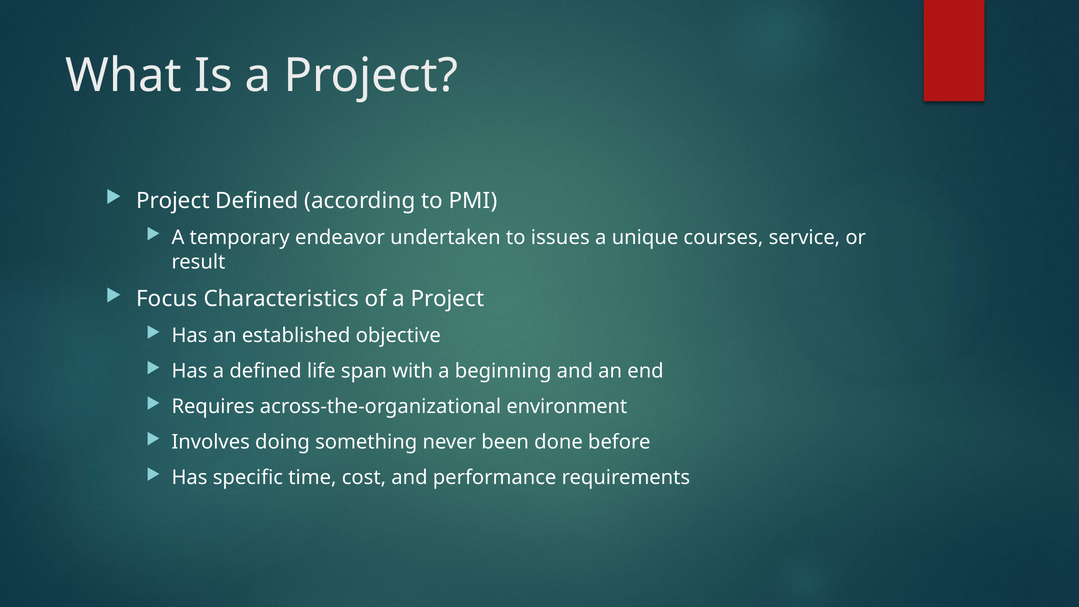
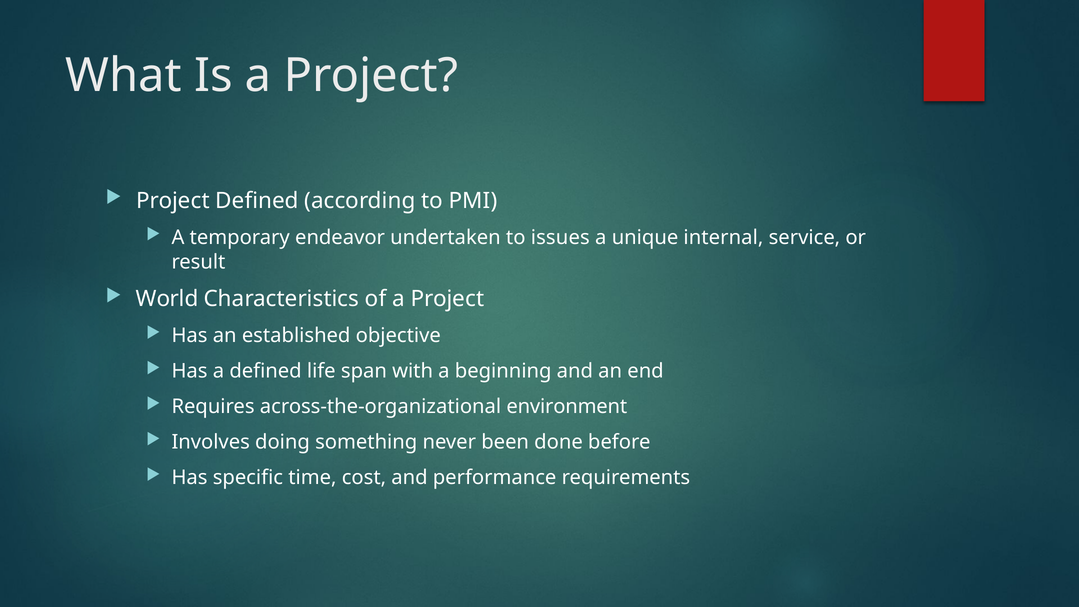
courses: courses -> internal (723, 238)
Focus: Focus -> World (167, 299)
